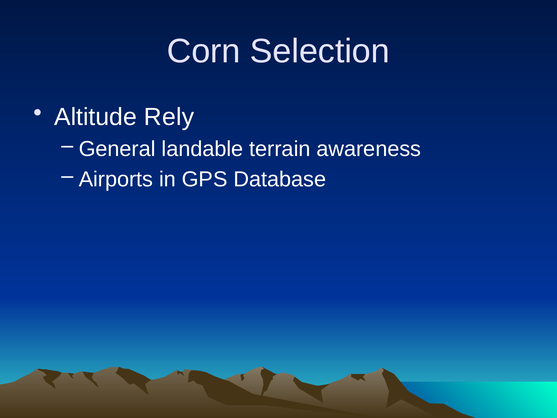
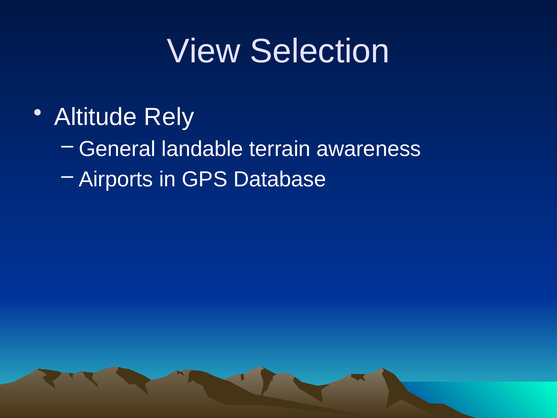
Corn: Corn -> View (204, 51)
